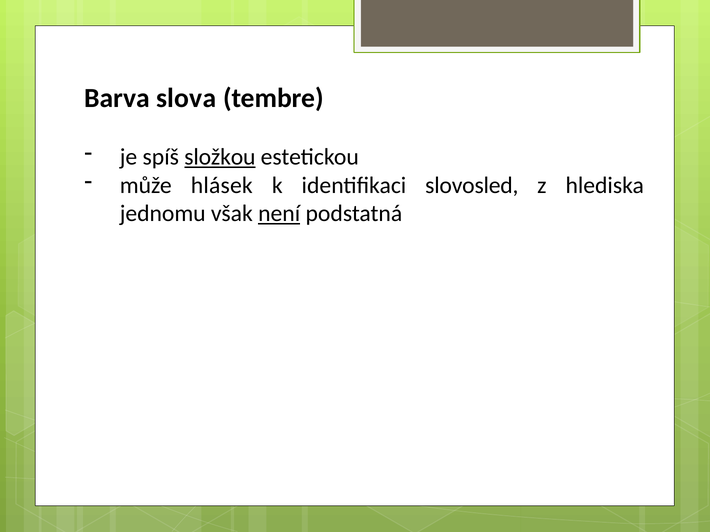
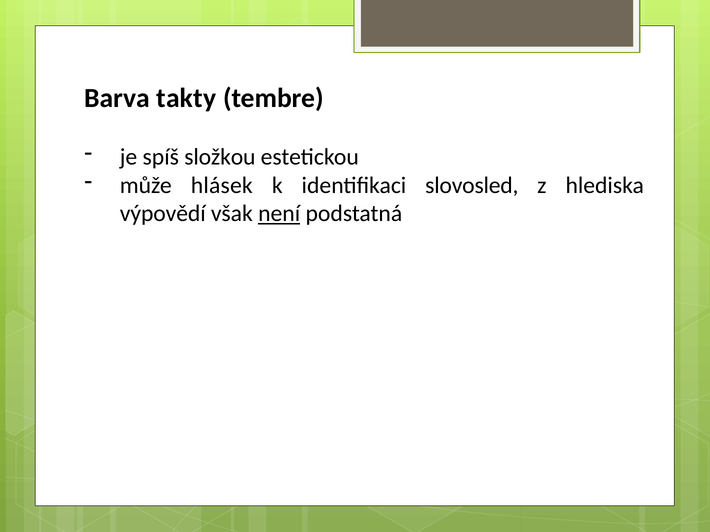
slova: slova -> takty (186, 98)
složkou underline: present -> none (220, 157)
jednomu: jednomu -> výpovědí (163, 214)
